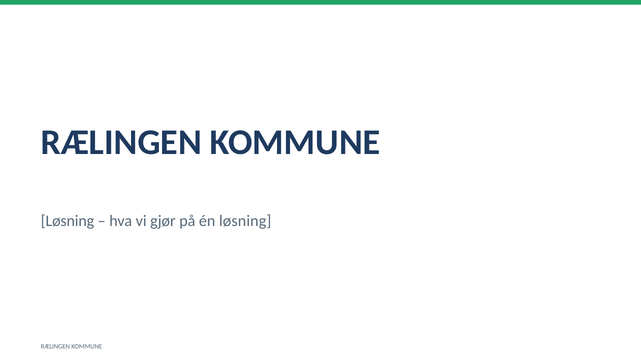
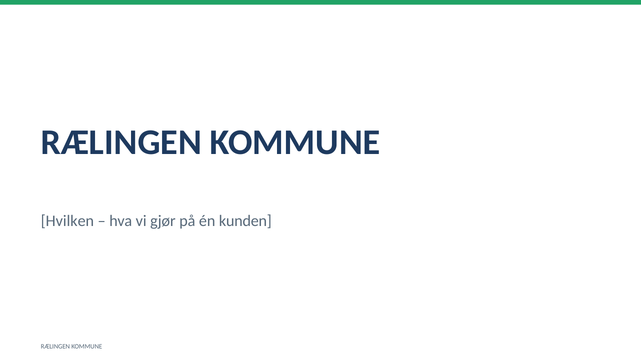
Løsning: Løsning -> Hvilken (67, 221)
én løsning: løsning -> kunden (245, 221)
